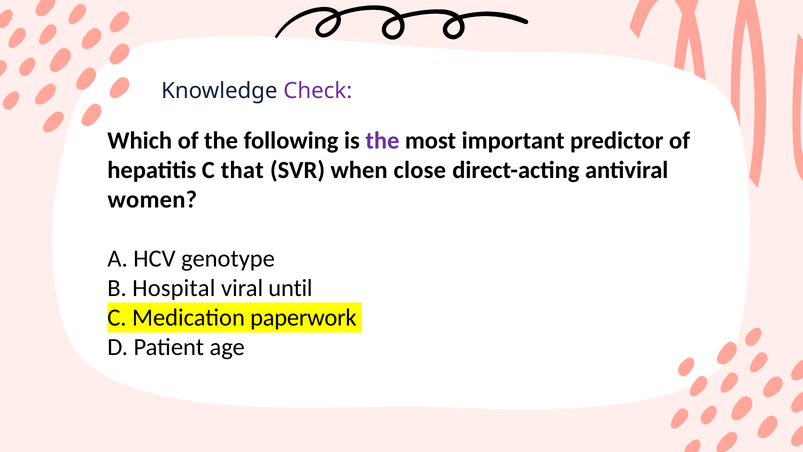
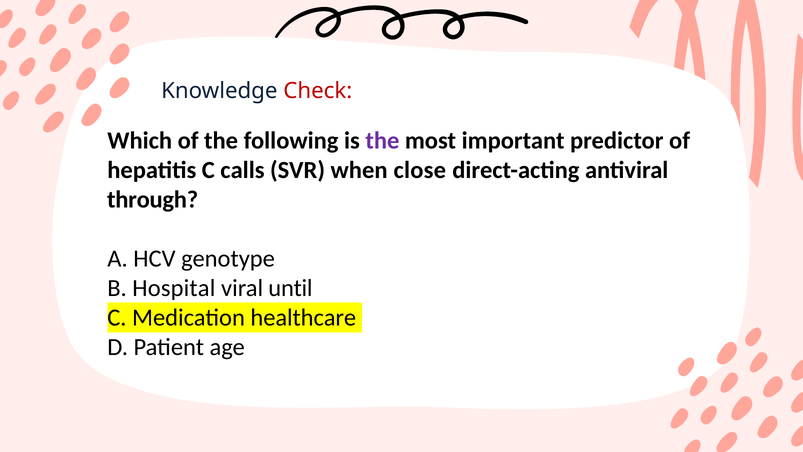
Check colour: purple -> red (318, 91)
that: that -> calls (242, 170)
women: women -> through (153, 200)
paperwork: paperwork -> healthcare (303, 317)
